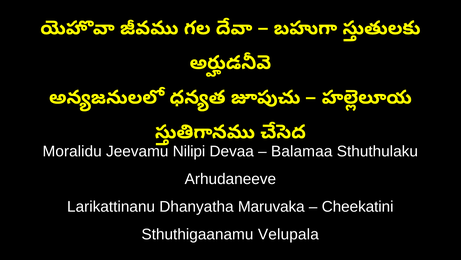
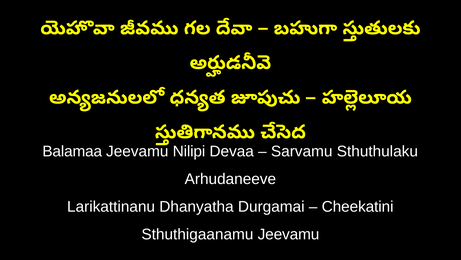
Moralidu: Moralidu -> Balamaa (72, 151)
Balamaa: Balamaa -> Sarvamu (302, 151)
Maruvaka: Maruvaka -> Durgamai (271, 206)
Sthuthigaanamu Velupala: Velupala -> Jeevamu (289, 234)
